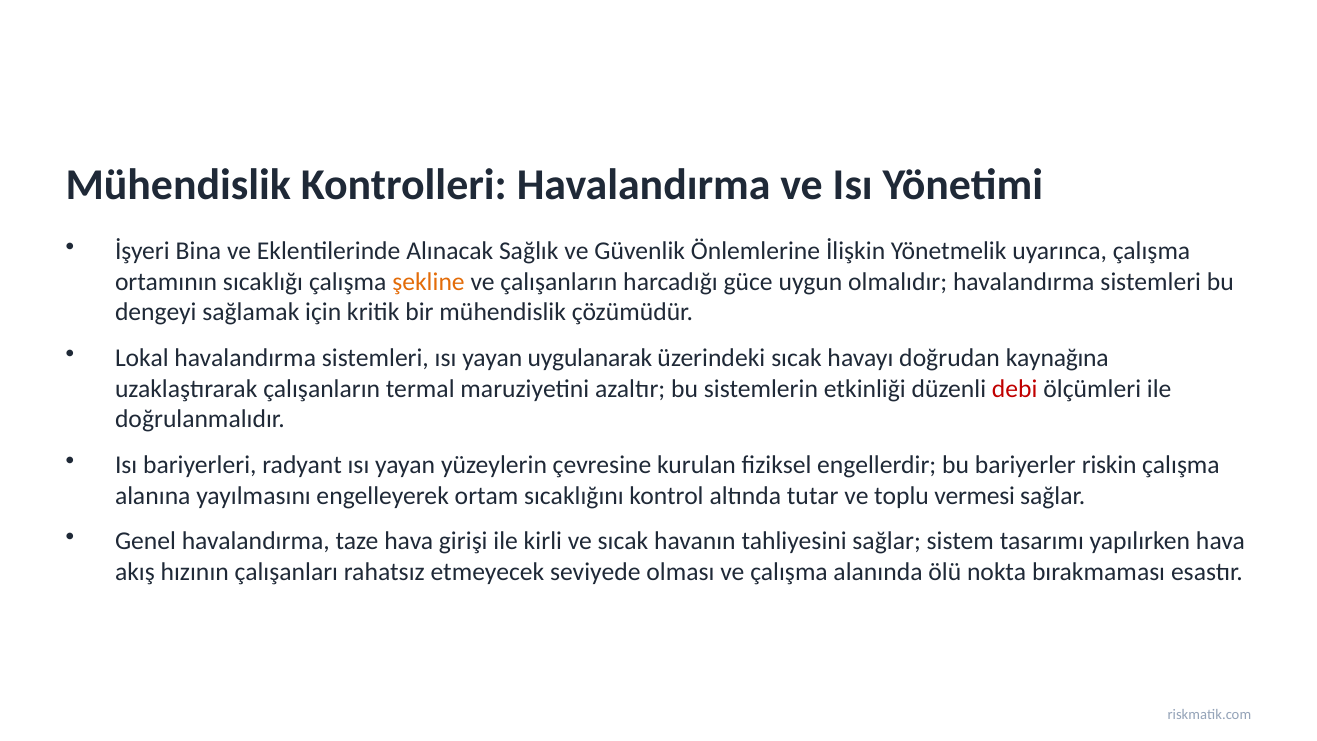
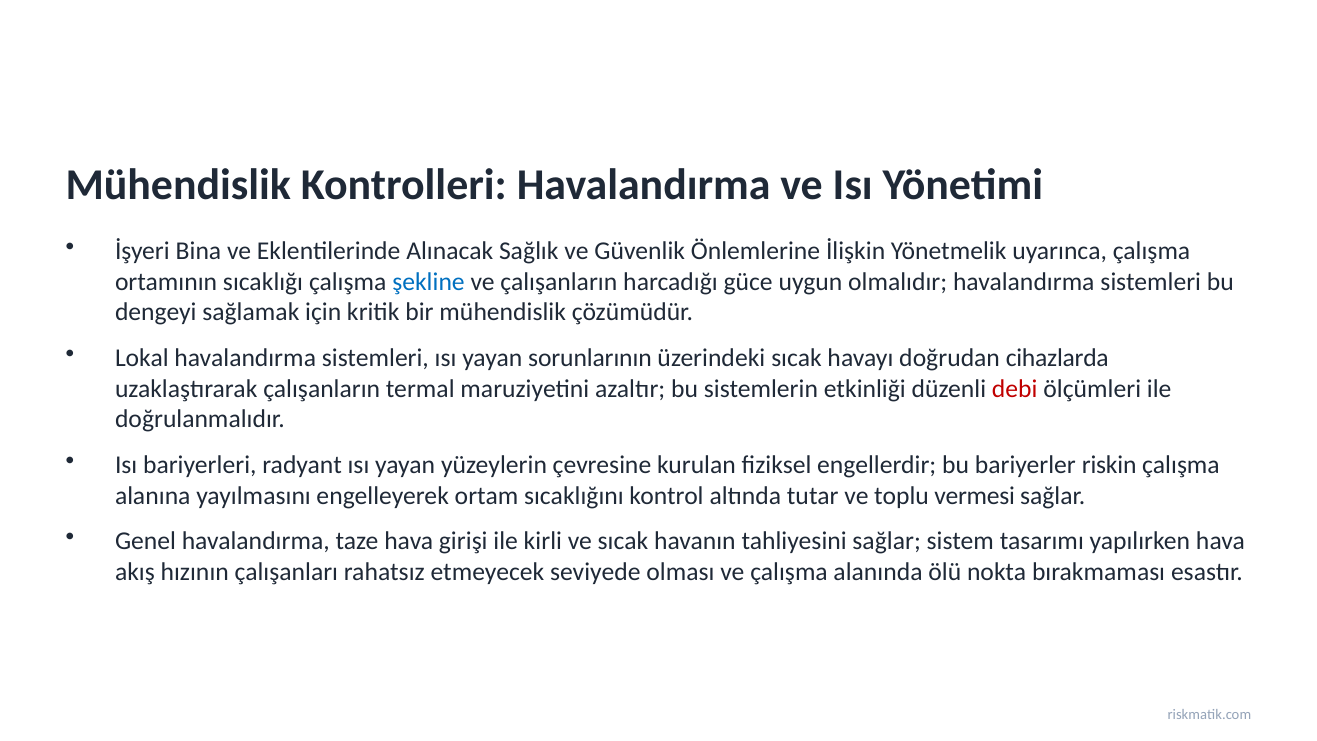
şekline colour: orange -> blue (429, 282)
uygulanarak: uygulanarak -> sorunlarının (590, 358)
kaynağına: kaynağına -> cihazlarda (1057, 358)
